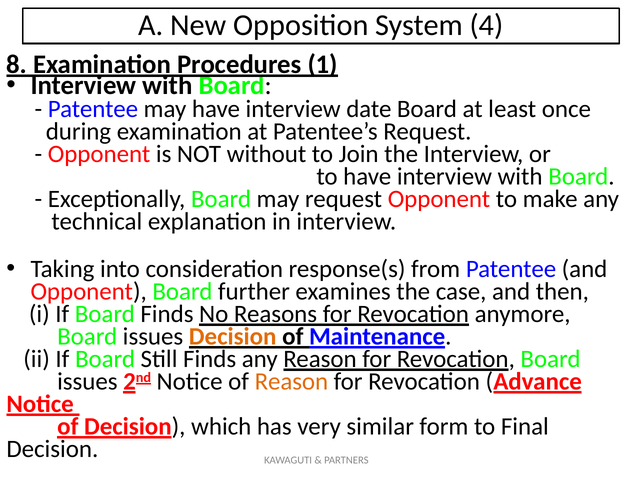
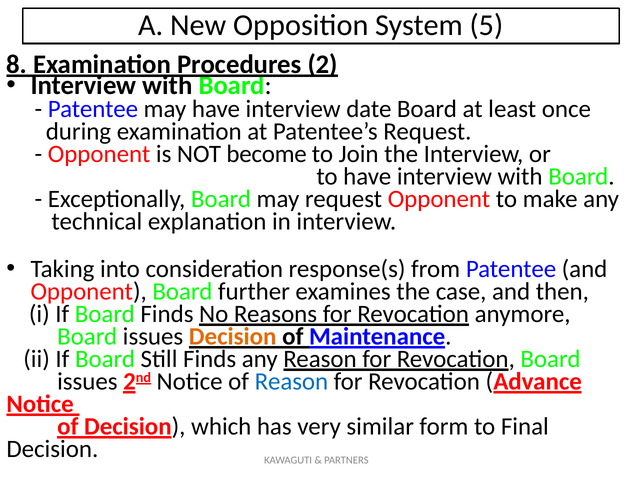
4: 4 -> 5 (486, 25)
1: 1 -> 2 (323, 64)
without: without -> become (267, 154)
Reason colour: orange -> blue (291, 381)
